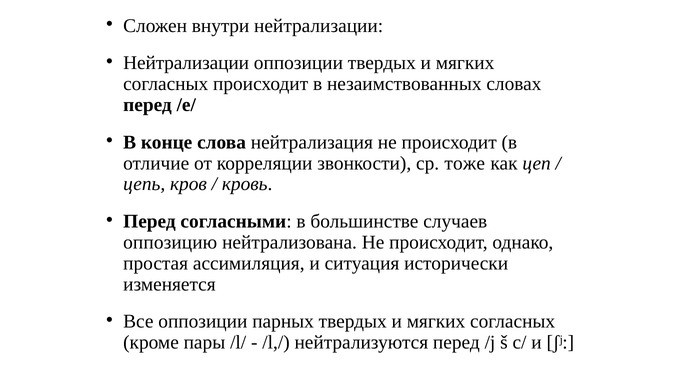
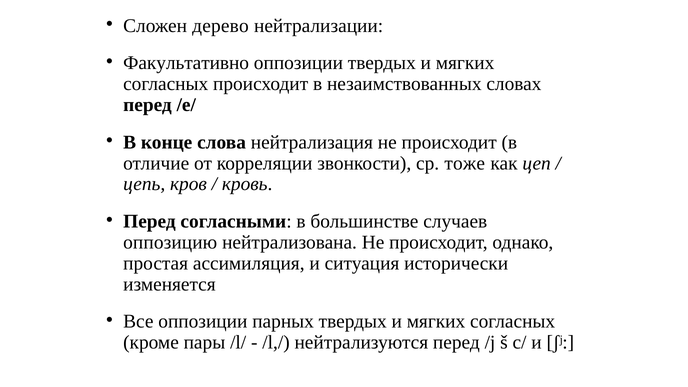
внутри: внутри -> дерево (220, 26)
Нейтрализации: Нейтрализации -> Факультативно (186, 63)
